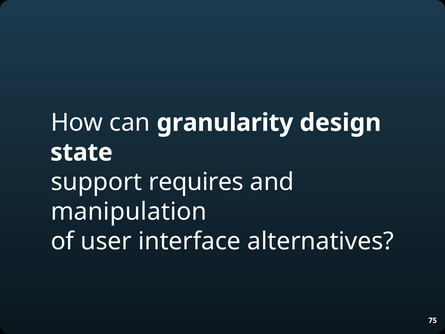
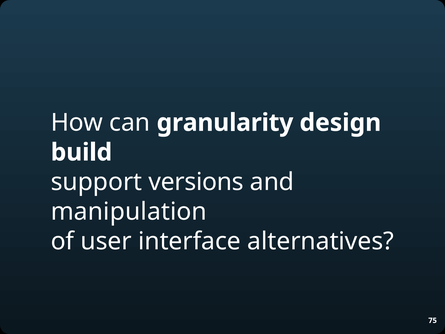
state: state -> build (81, 152)
requires: requires -> versions (196, 182)
